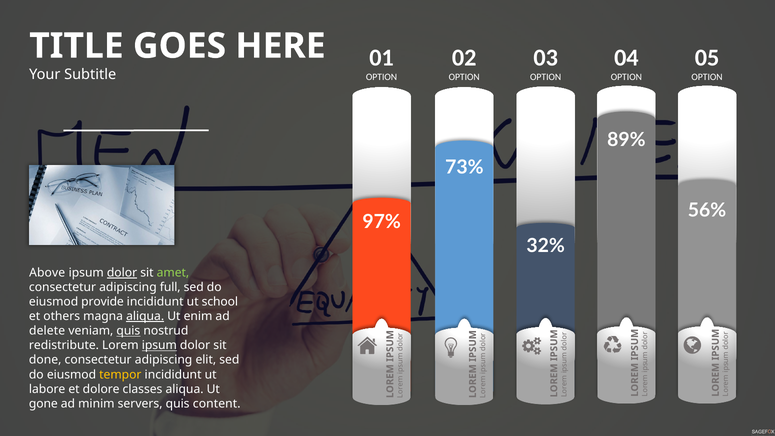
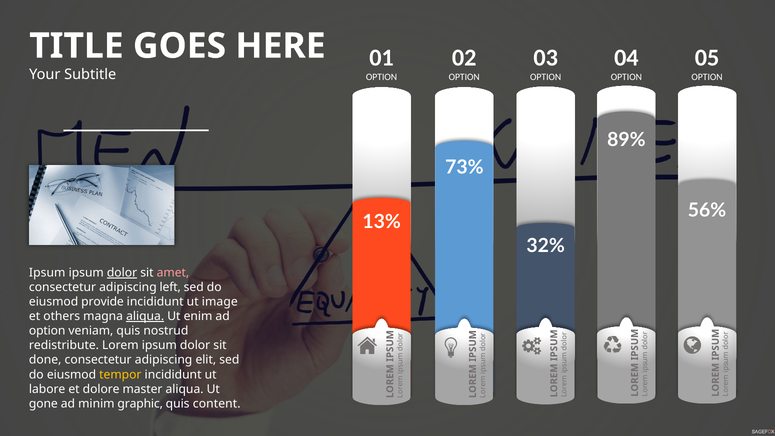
97%: 97% -> 13% (382, 222)
Above: Above -> Ipsum (47, 273)
amet colour: light green -> pink (173, 273)
full: full -> left (170, 287)
school: school -> image (220, 302)
delete: delete -> option (47, 331)
quis underline: present -> none (128, 331)
ipsum underline: present -> none (159, 345)
classes: classes -> master (143, 389)
servers: servers -> graphic (140, 404)
